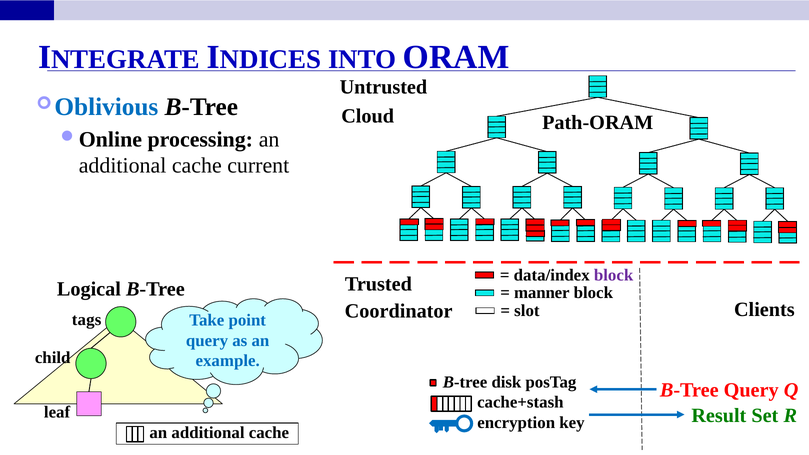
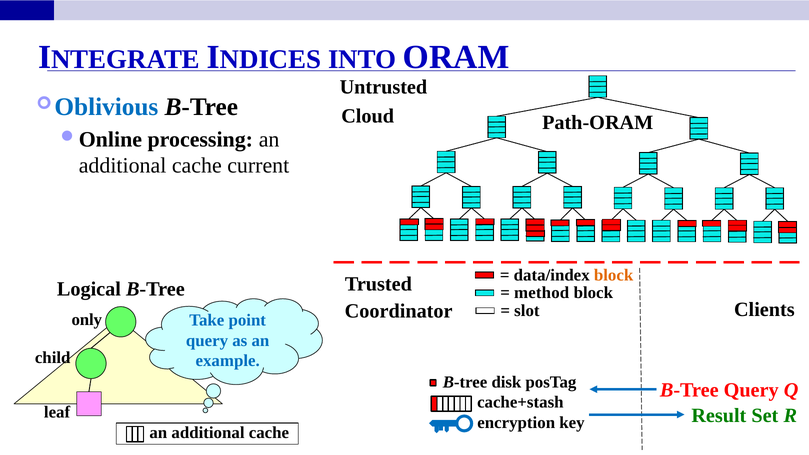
block colour: purple -> orange (614, 275)
manner: manner -> method (542, 293)
tags: tags -> only (87, 320)
